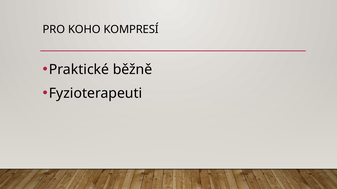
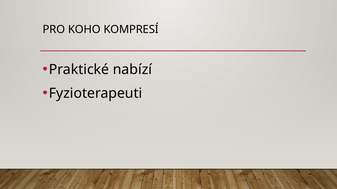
běžně: běžně -> nabízí (132, 70)
